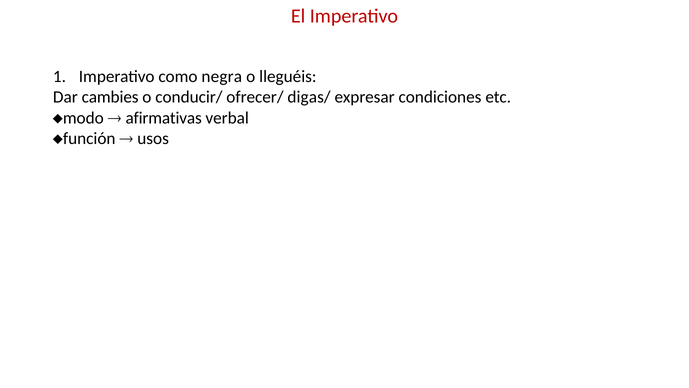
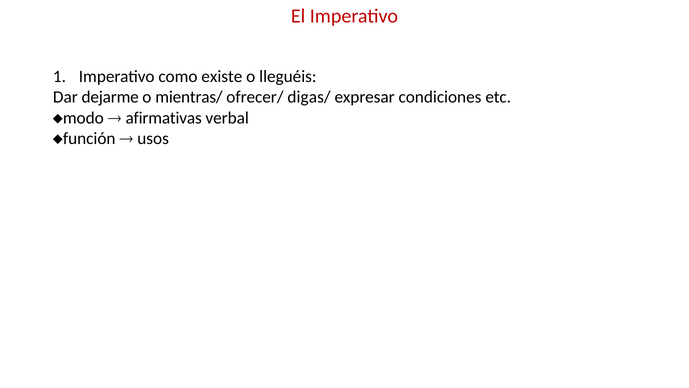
negra: negra -> existe (222, 77)
cambies: cambies -> dejarme (110, 97)
conducir/: conducir/ -> mientras/ (189, 97)
